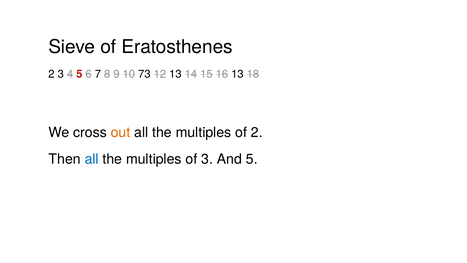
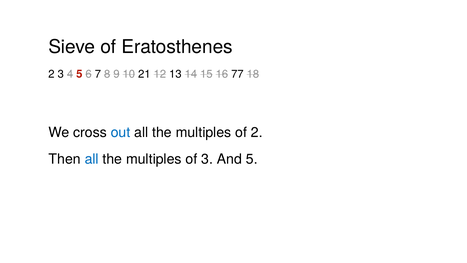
73: 73 -> 21 (144, 74)
16 13: 13 -> 77 (237, 74)
out colour: orange -> blue (121, 132)
